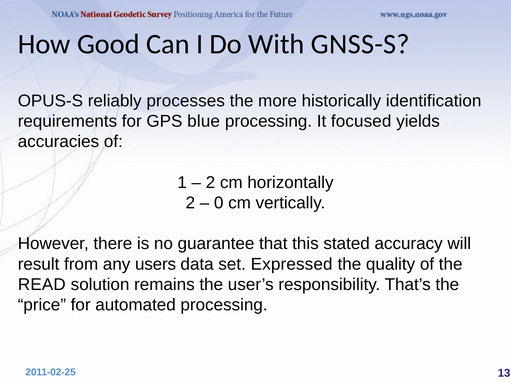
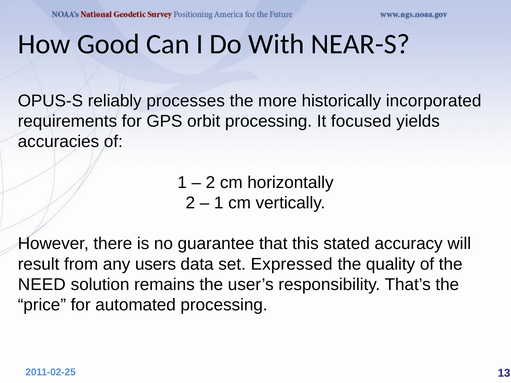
GNSS-S: GNSS-S -> NEAR-S (360, 44)
identification: identification -> incorporated (434, 101)
blue: blue -> orbit (204, 121)
0: 0 -> 1 (219, 203)
READ: READ -> NEED (42, 285)
